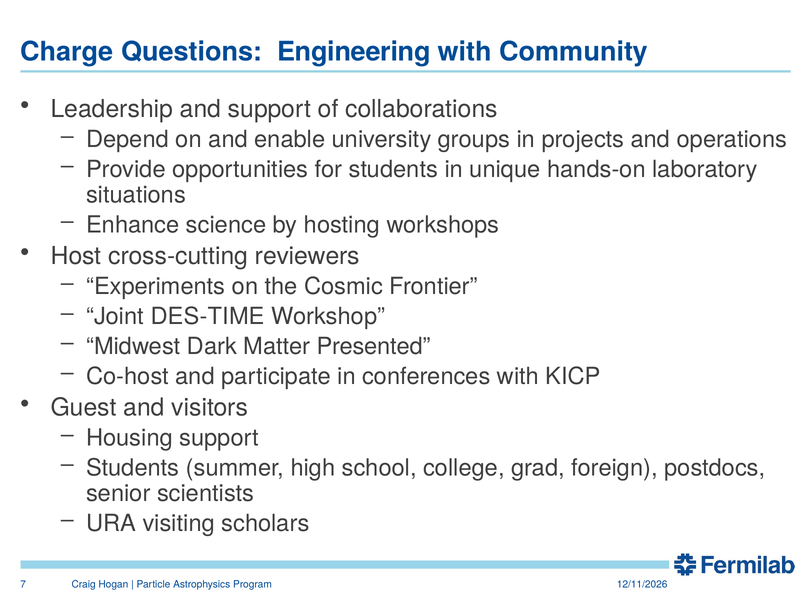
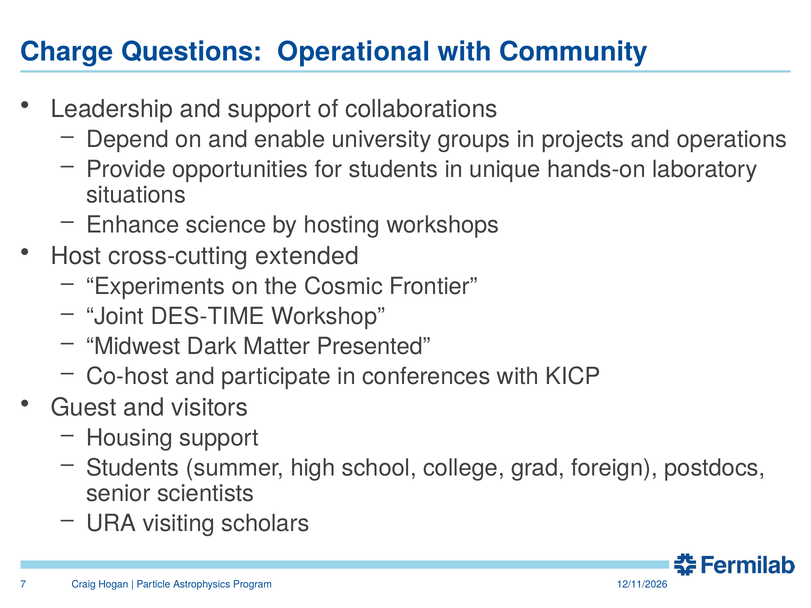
Engineering: Engineering -> Operational (354, 52)
reviewers: reviewers -> extended (307, 256)
